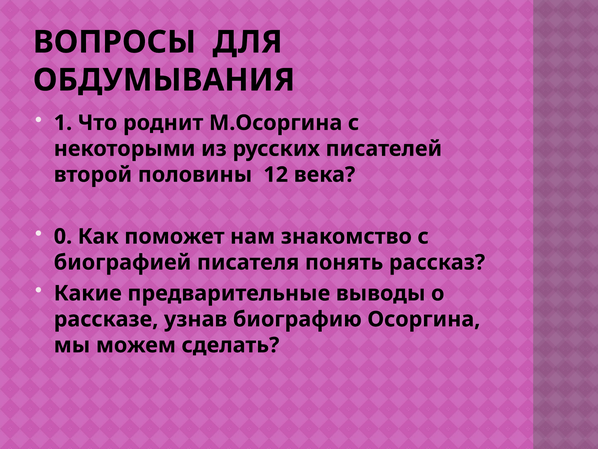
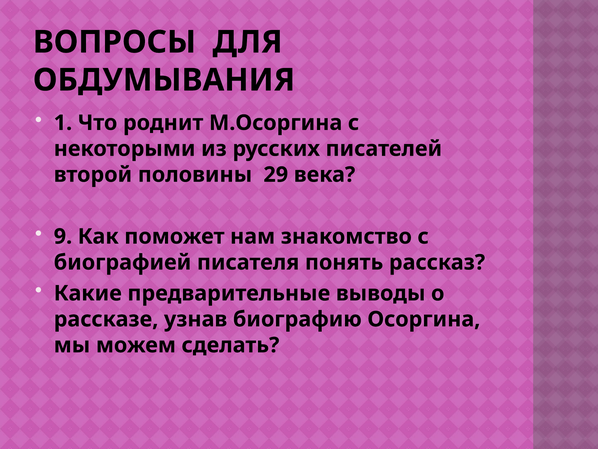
12: 12 -> 29 (276, 174)
0: 0 -> 9 (63, 236)
